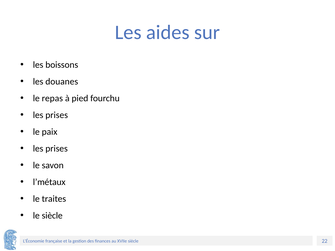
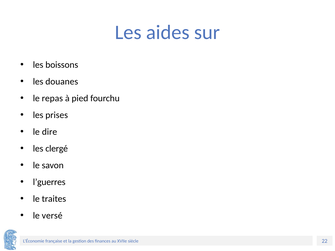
paix: paix -> dire (50, 132)
prises: prises -> clergé (57, 149)
l’métaux: l’métaux -> l’guerres (49, 182)
le siècle: siècle -> versé (52, 216)
